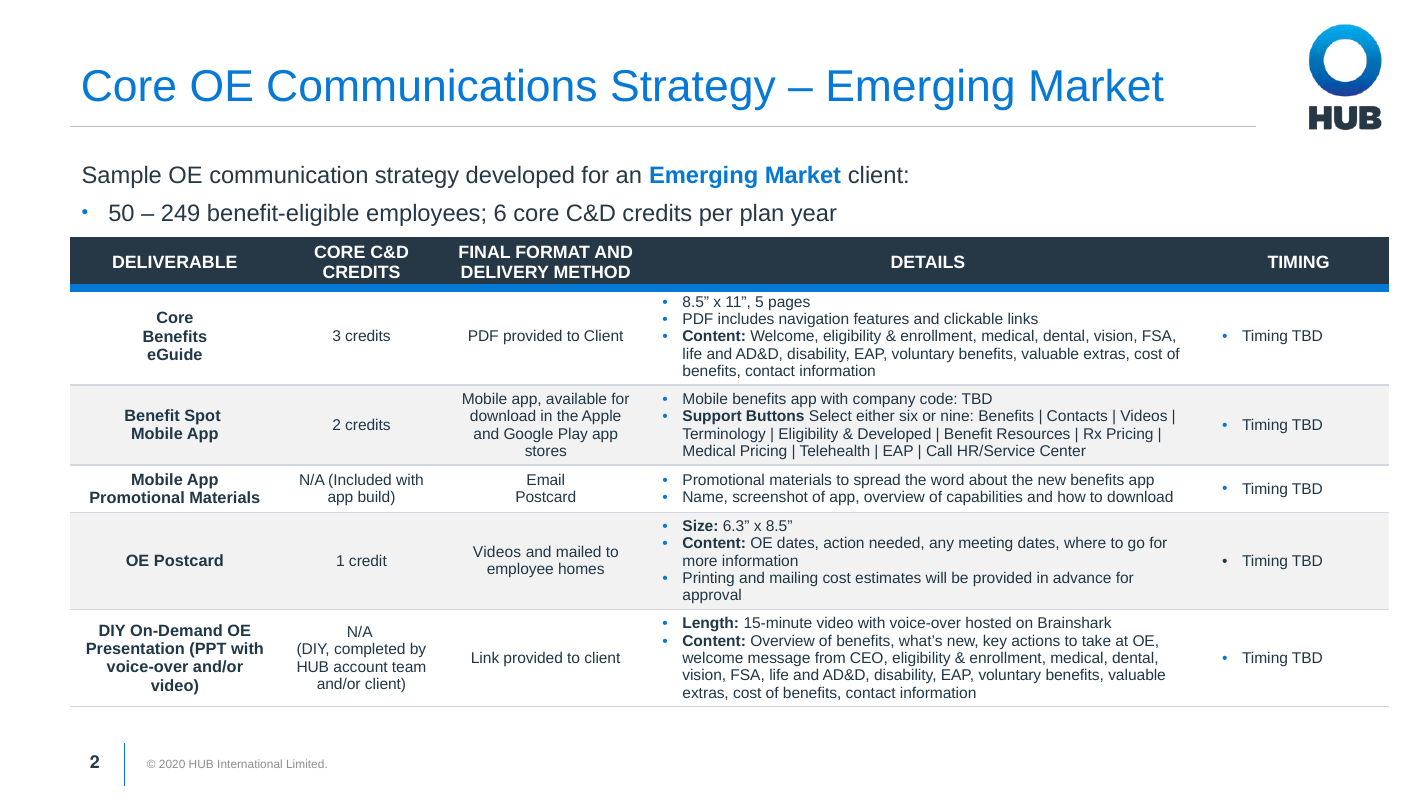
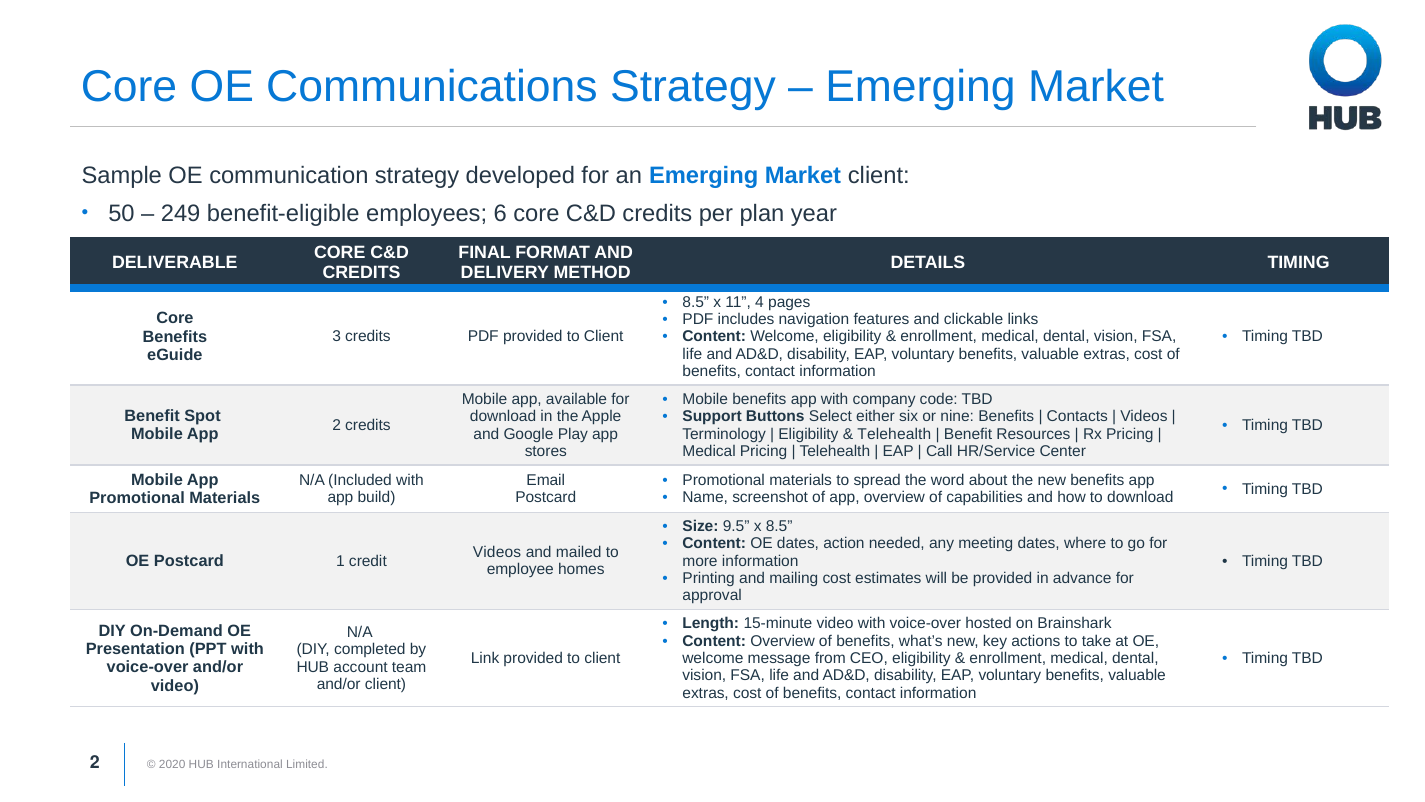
5: 5 -> 4 (760, 302)
Developed: Developed -> Telehealth (894, 434)
6.3: 6.3 -> 9.5 (736, 526)
